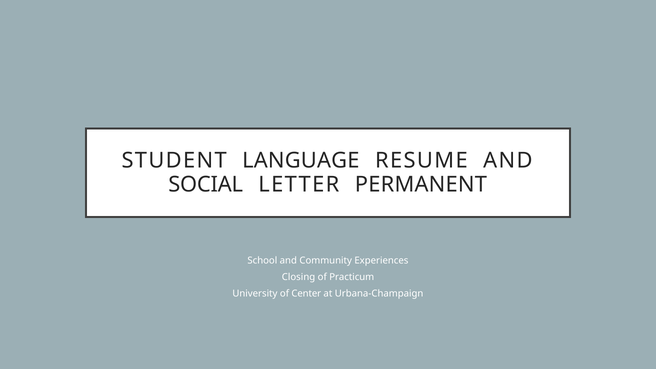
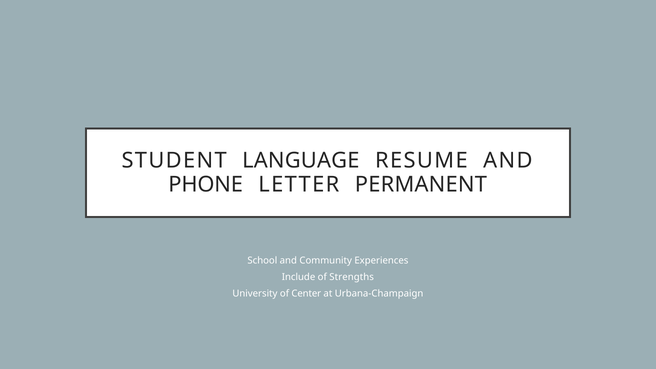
SOCIAL: SOCIAL -> PHONE (206, 184)
Closing: Closing -> Include (299, 277)
Practicum: Practicum -> Strengths (352, 277)
